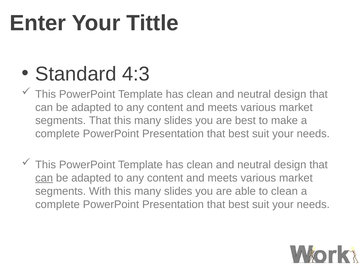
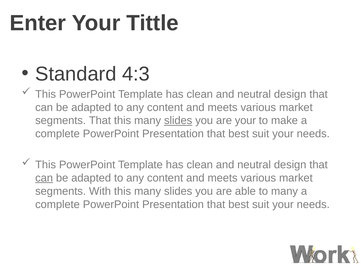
slides underline: none -> present (178, 120)
are best: best -> your (245, 120)
to clean: clean -> many (284, 191)
